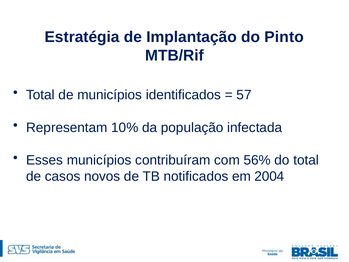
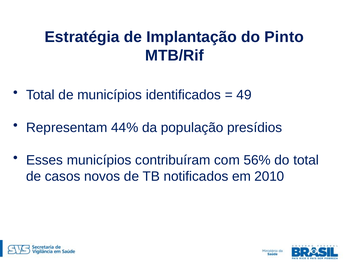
57: 57 -> 49 (244, 95)
10%: 10% -> 44% (125, 127)
infectada: infectada -> presídios (255, 127)
2004: 2004 -> 2010 (269, 176)
